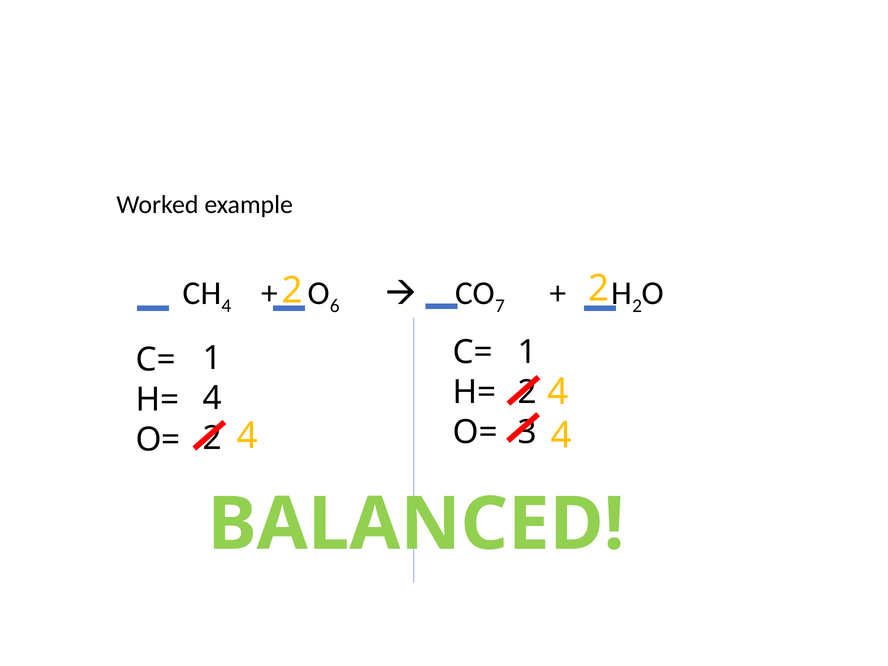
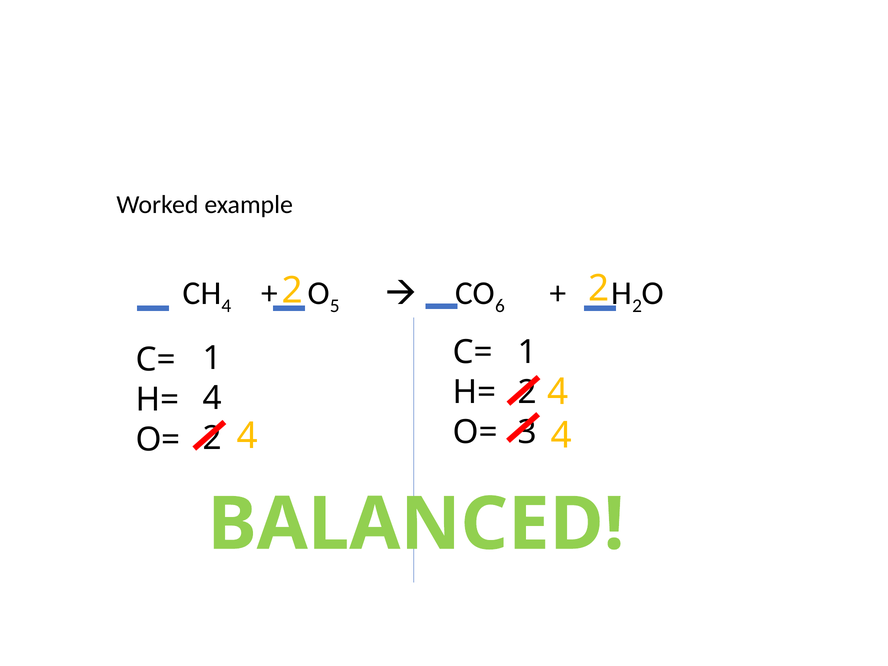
6: 6 -> 5 (335, 306)
7: 7 -> 6 (500, 306)
